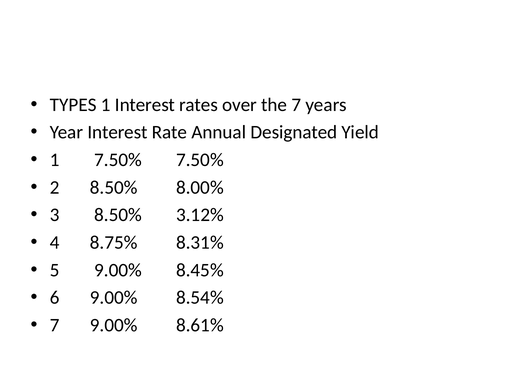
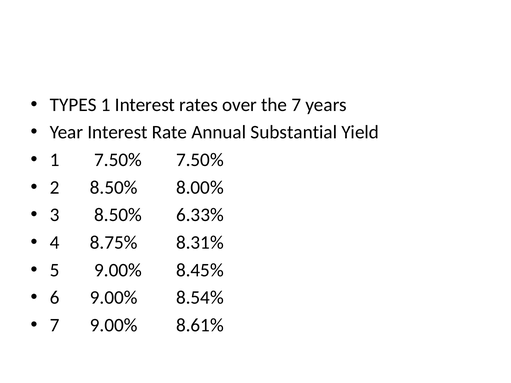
Designated: Designated -> Substantial (294, 132)
3.12%: 3.12% -> 6.33% (200, 215)
